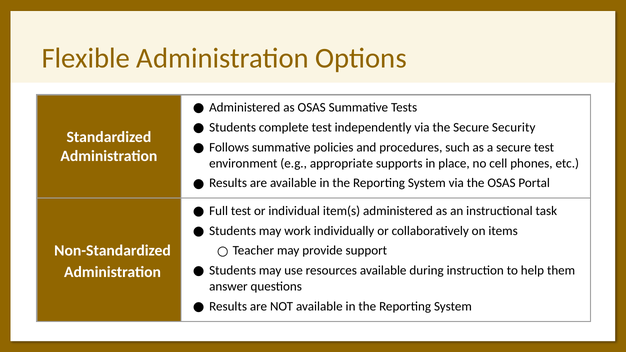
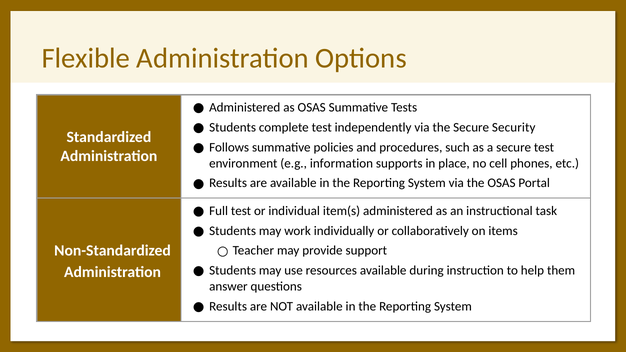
appropriate: appropriate -> information (341, 163)
